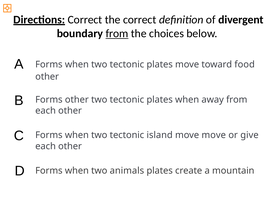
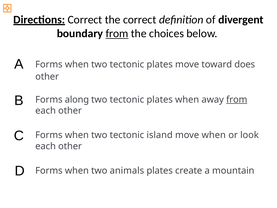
food: food -> does (245, 64)
Forms other: other -> along (77, 99)
from underline: none -> present (237, 99)
move move: move -> when (214, 135)
give: give -> look (250, 135)
